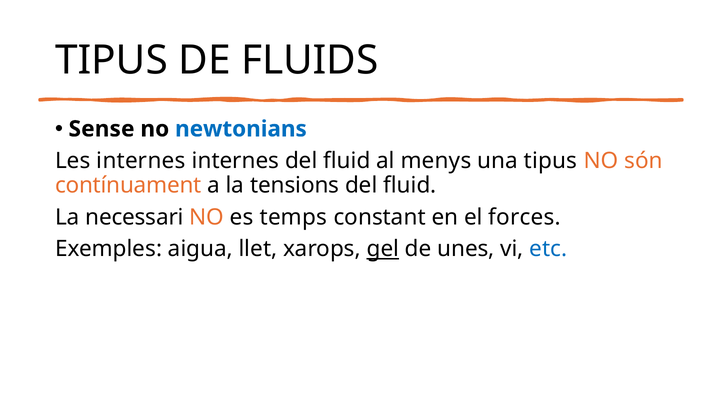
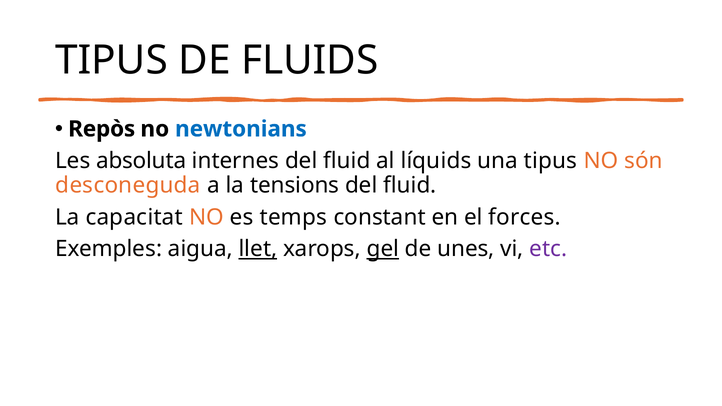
Sense: Sense -> Repòs (102, 129)
Les internes: internes -> absoluta (141, 161)
menys: menys -> líquids (436, 161)
contínuament: contínuament -> desconeguda (128, 185)
necessari: necessari -> capacitat (134, 217)
llet underline: none -> present (258, 249)
etc colour: blue -> purple (548, 249)
